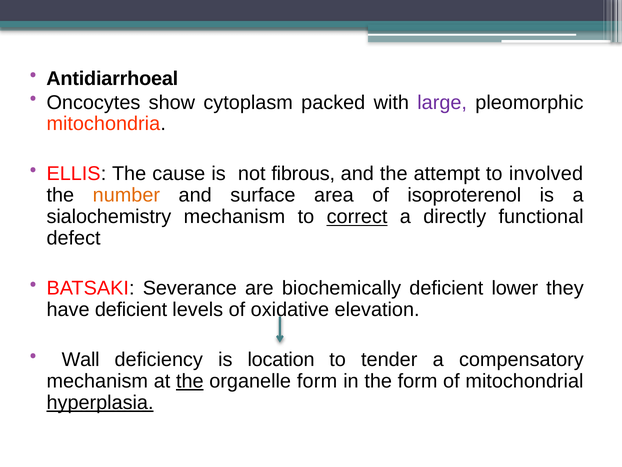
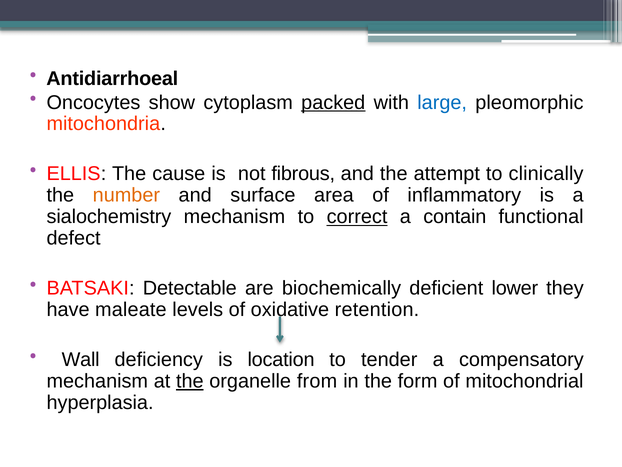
packed underline: none -> present (333, 102)
large colour: purple -> blue (442, 102)
involved: involved -> clinically (546, 174)
isoproterenol: isoproterenol -> inflammatory (464, 195)
directly: directly -> contain (455, 217)
Severance: Severance -> Detectable (190, 288)
have deficient: deficient -> maleate (131, 309)
elevation: elevation -> retention (377, 309)
organelle form: form -> from (317, 381)
hyperplasia underline: present -> none (100, 402)
